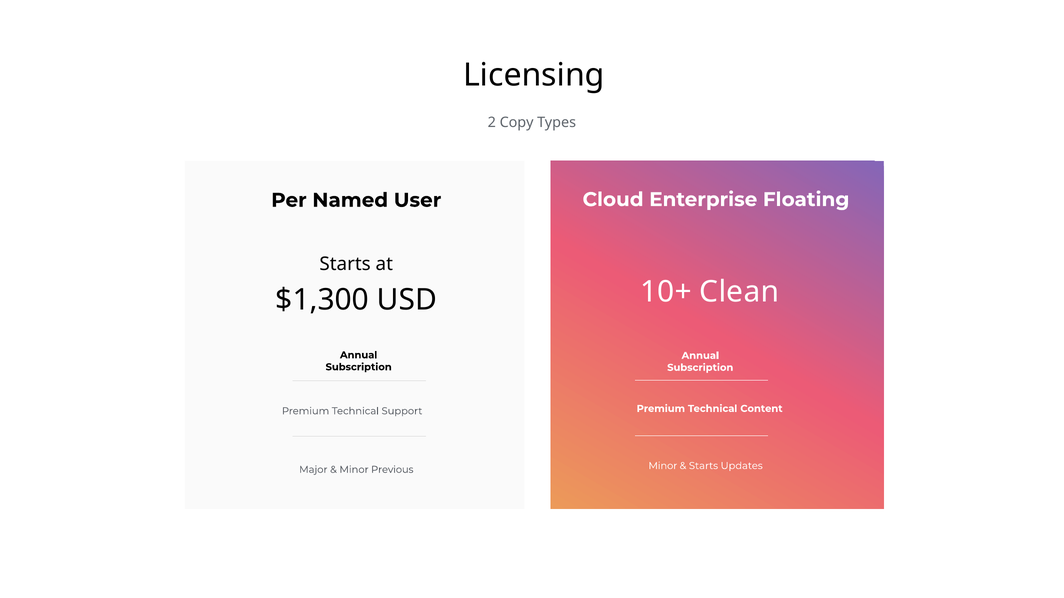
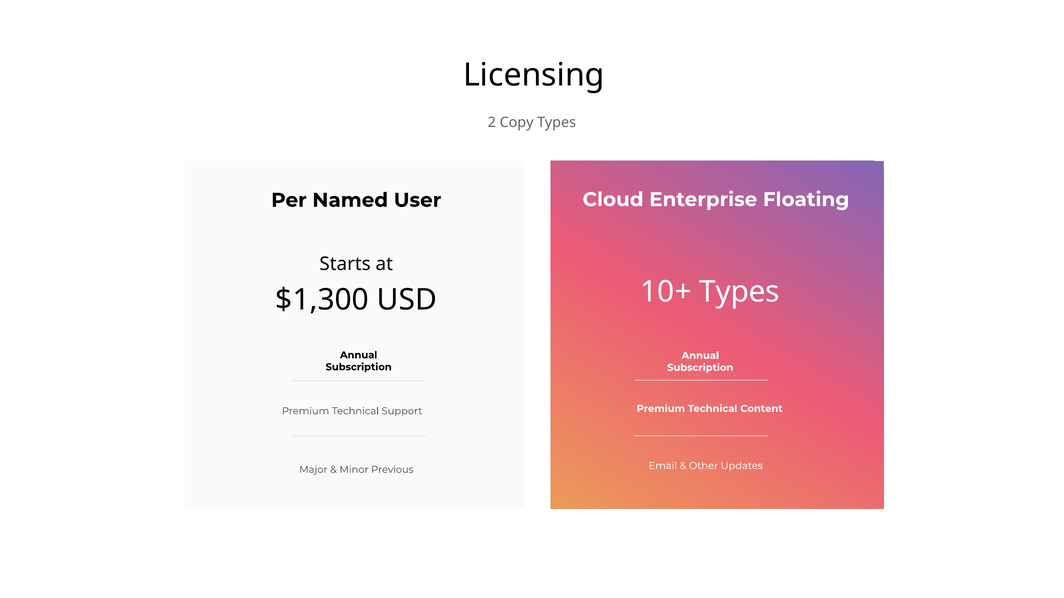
10+ Clean: Clean -> Types (739, 292)
Minor: Minor -> Email (663, 466)
Starts: Starts -> Other (703, 466)
